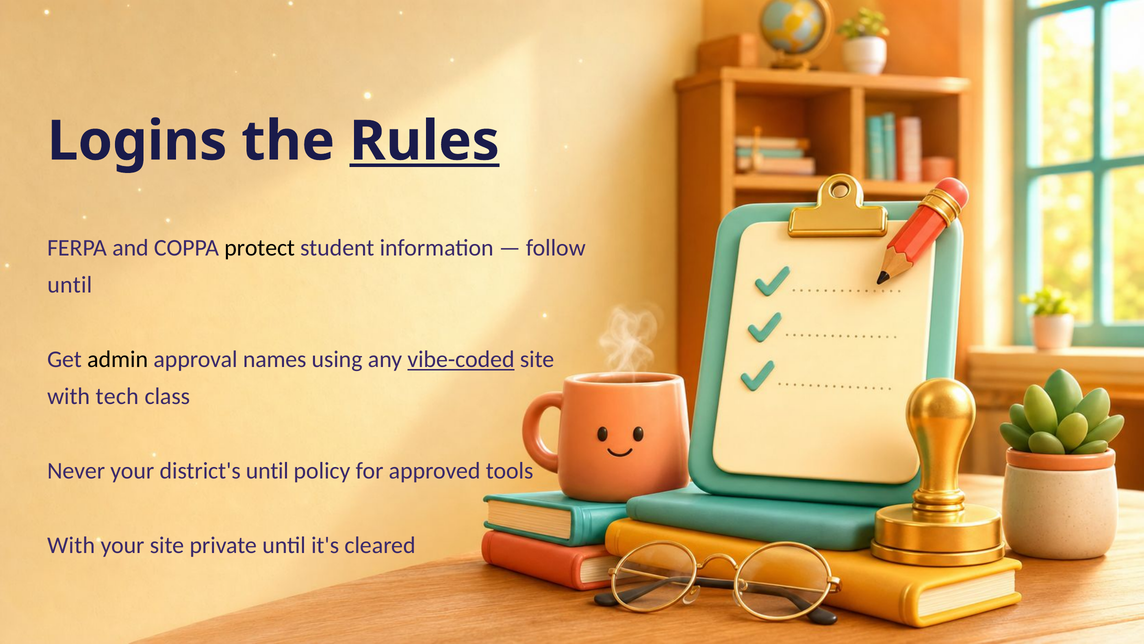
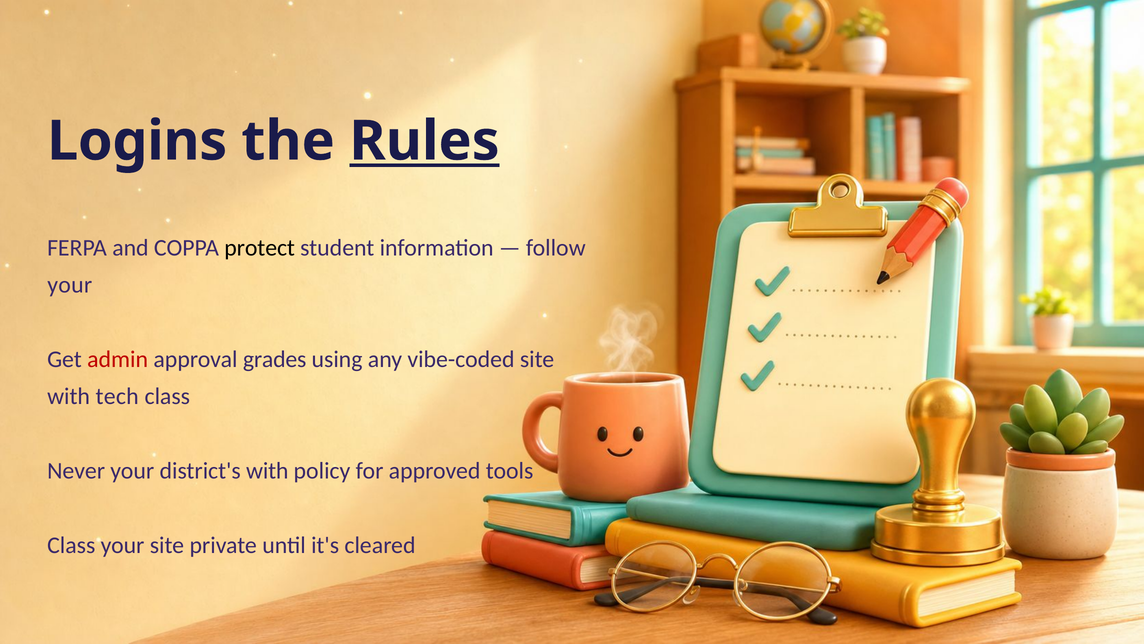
until: until -> your (70, 285)
admin colour: black -> red (118, 359)
names: names -> grades (275, 359)
vibe-coded underline: present -> none (461, 359)
district's until: until -> with (267, 471)
With: With -> Class (71, 545)
